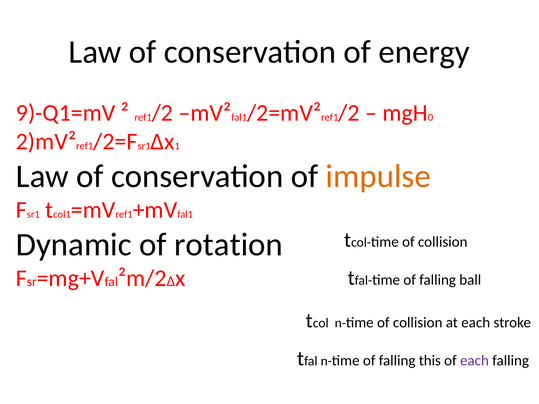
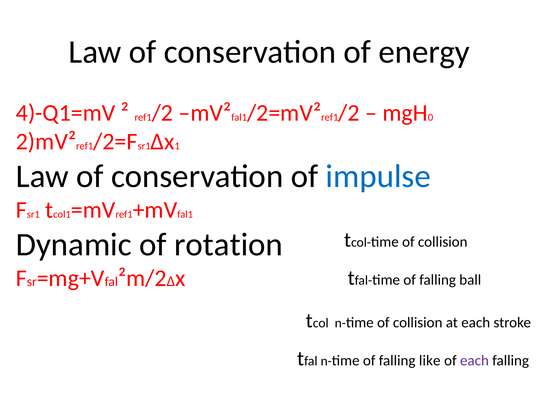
9)-Q1=mV: 9)-Q1=mV -> 4)-Q1=mV (66, 113)
impulse colour: orange -> blue (378, 177)
this: this -> like (430, 361)
